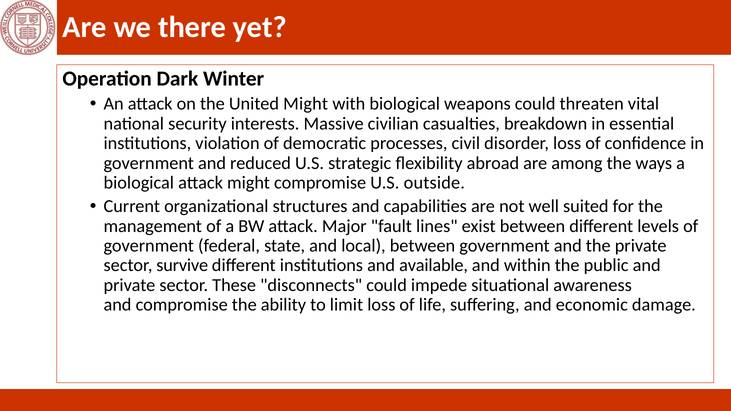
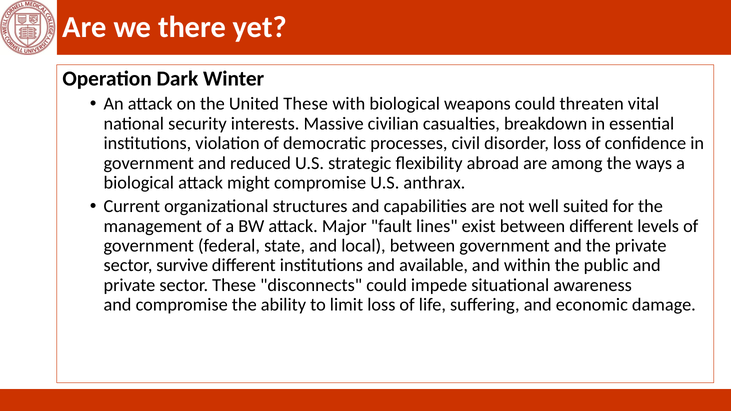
United Might: Might -> These (306, 104)
outside: outside -> anthrax (434, 183)
